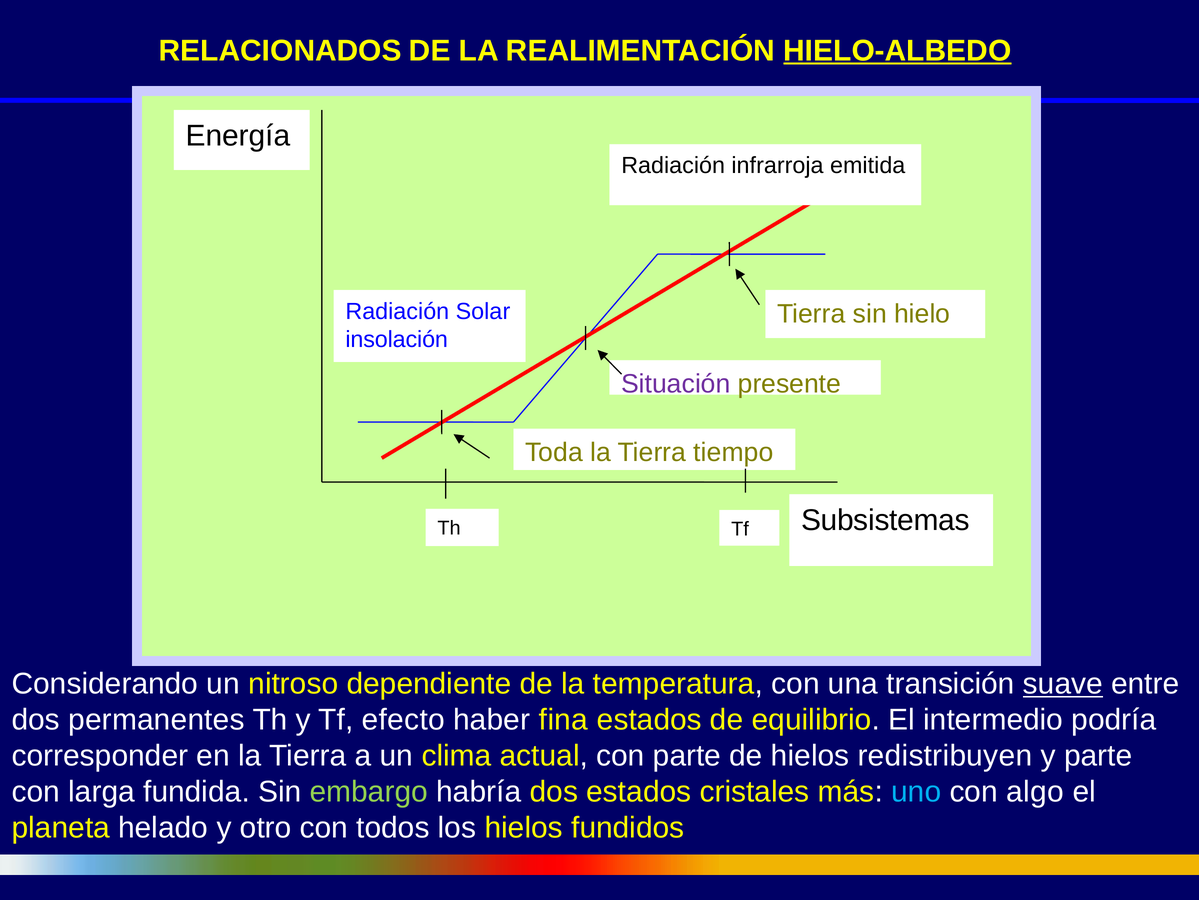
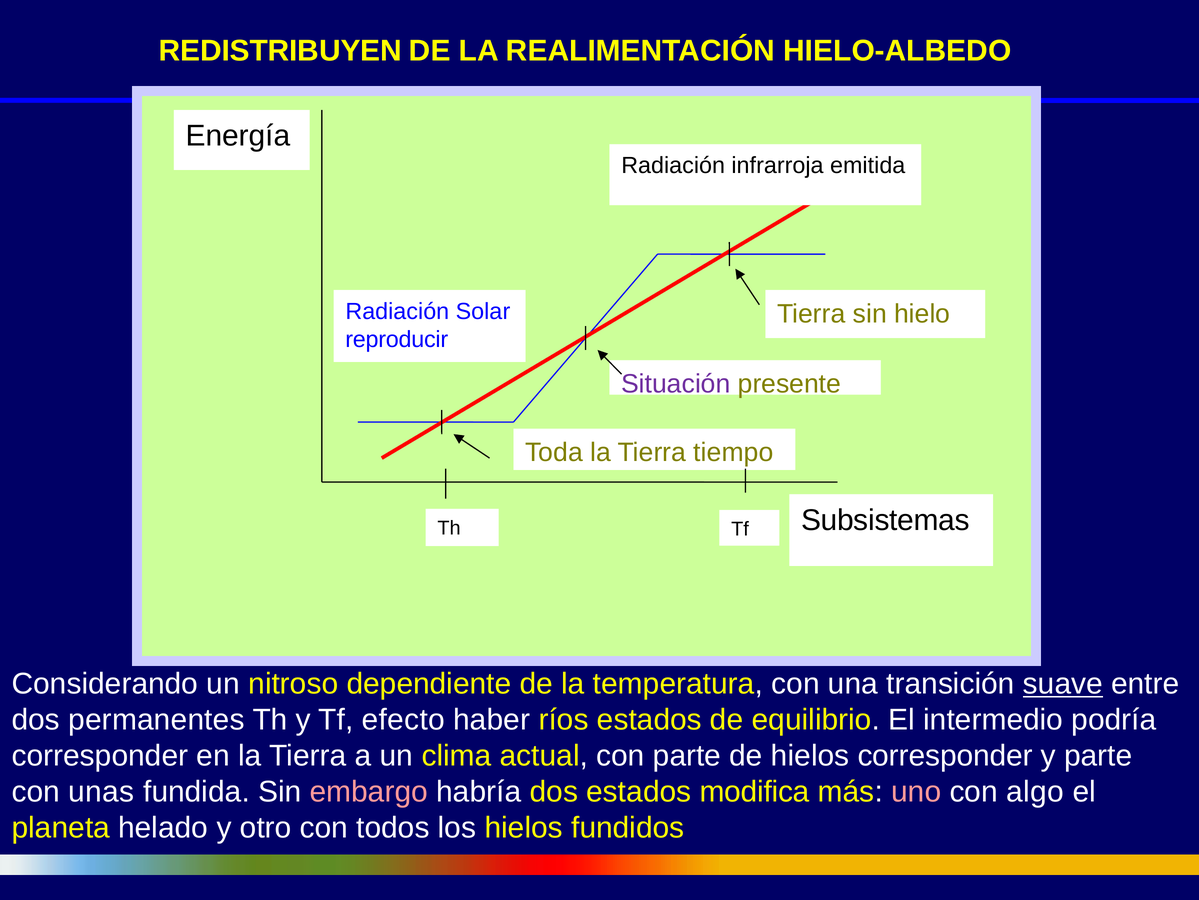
RELACIONADOS: RELACIONADOS -> REDISTRIBUYEN (280, 51)
HIELO-ALBEDO underline: present -> none (897, 51)
insolación: insolación -> reproducir (397, 339)
fina: fina -> ríos (564, 719)
hielos redistribuyen: redistribuyen -> corresponder (945, 755)
larga: larga -> unas (101, 791)
embargo colour: light green -> pink (369, 791)
cristales: cristales -> modifica (755, 791)
uno colour: light blue -> pink (916, 791)
